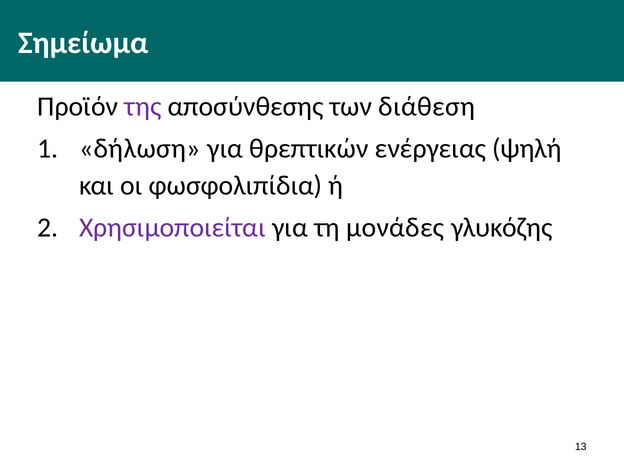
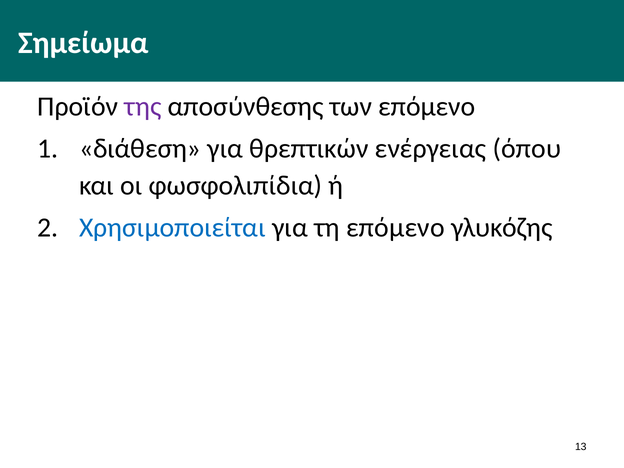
των διάθεση: διάθεση -> επόμενο (427, 107)
δήλωση: δήλωση -> διάθεση (140, 149)
ψηλή: ψηλή -> όπου (527, 149)
Χρησιμοποιείται colour: purple -> blue (172, 228)
τη μονάδες: μονάδες -> επόμενο (395, 228)
